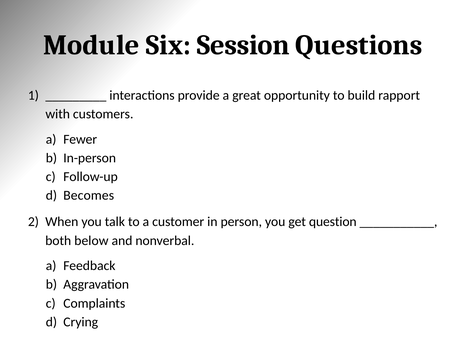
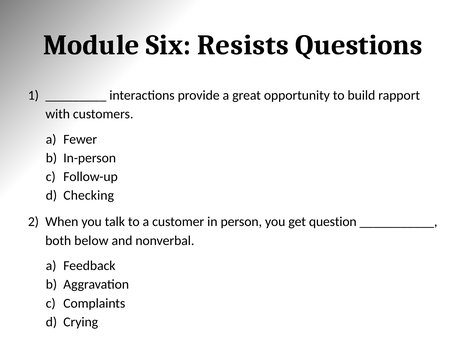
Session: Session -> Resists (243, 45)
Becomes: Becomes -> Checking (89, 196)
